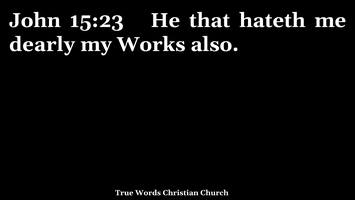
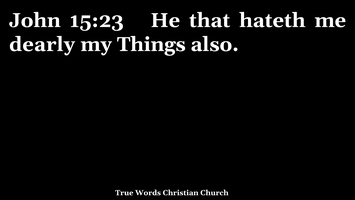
Works: Works -> Things (151, 44)
